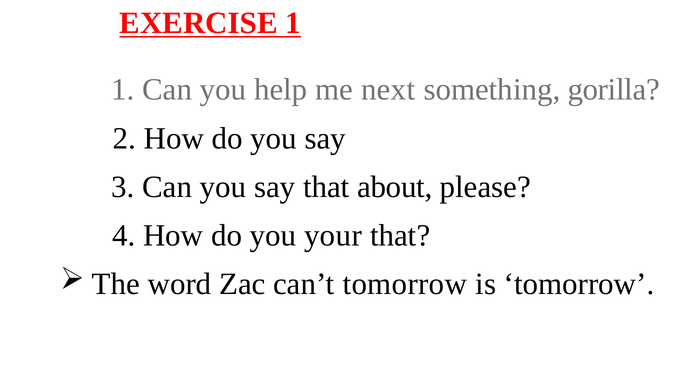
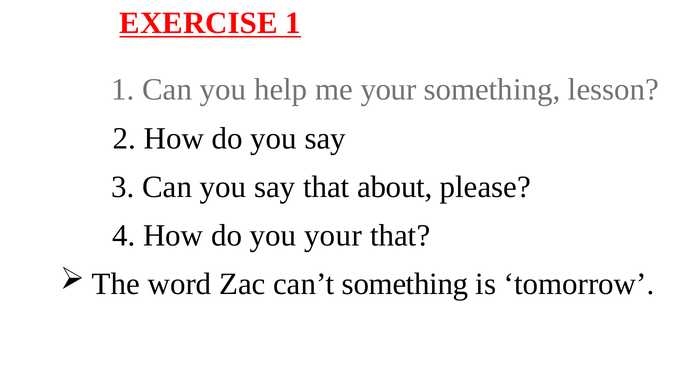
me next: next -> your (388, 90)
gorilla: gorilla -> lesson (614, 90)
can’t tomorrow: tomorrow -> something (405, 284)
